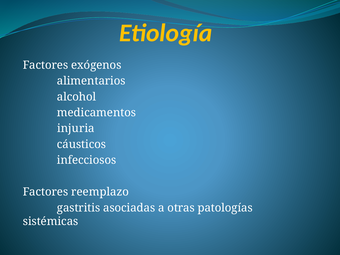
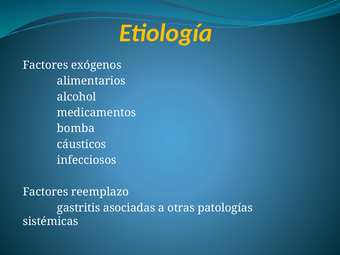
injuria: injuria -> bomba (76, 128)
